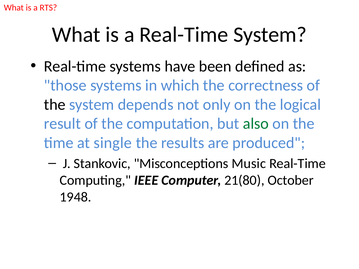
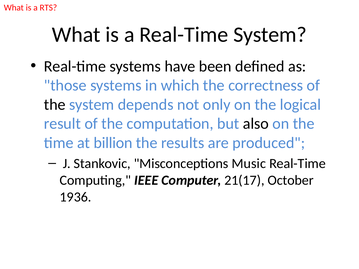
also colour: green -> black (256, 124)
single: single -> billion (113, 143)
21(80: 21(80 -> 21(17 (244, 180)
1948: 1948 -> 1936 (76, 197)
